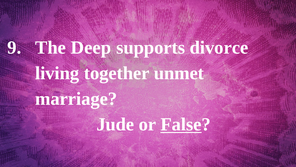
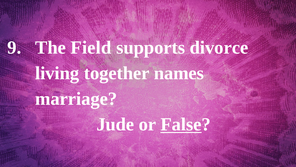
Deep: Deep -> Field (91, 47)
unmet: unmet -> names (179, 73)
